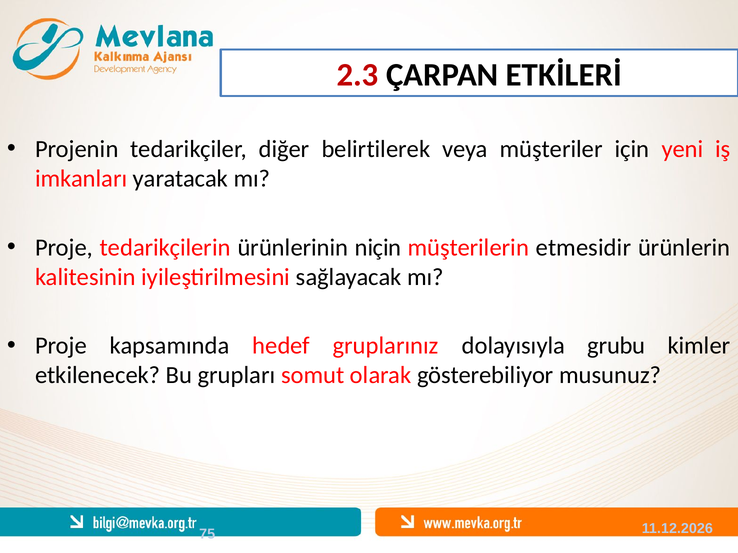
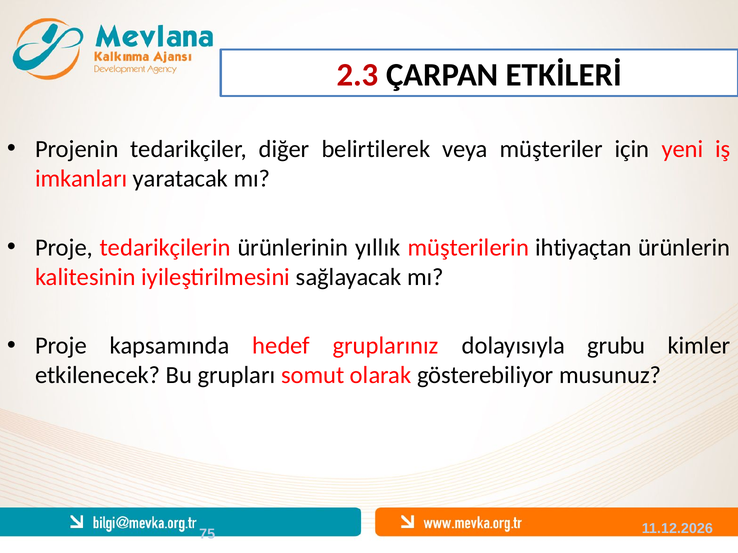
niçin: niçin -> yıllık (378, 248)
etmesidir: etmesidir -> ihtiyaçtan (584, 248)
